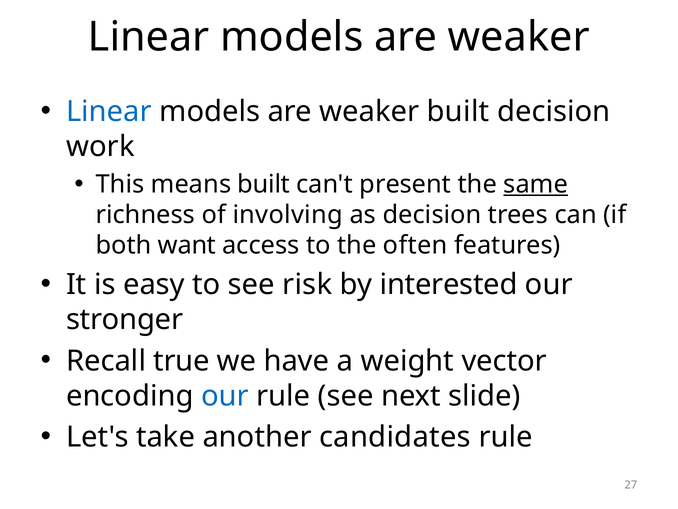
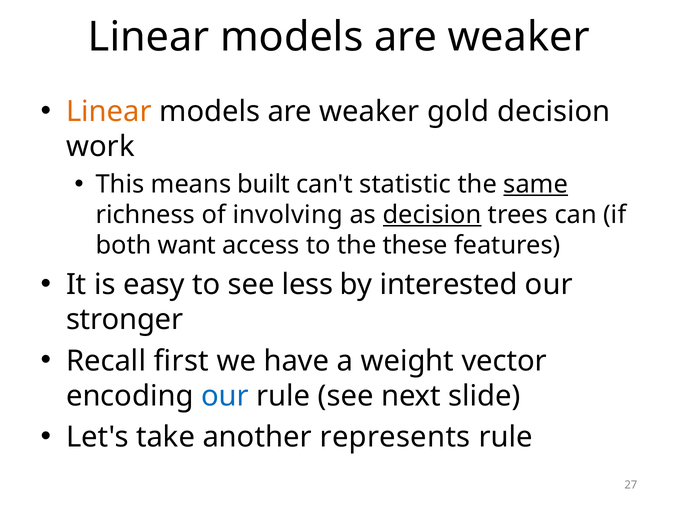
Linear colour: blue -> orange (109, 111)
weaker built: built -> gold (458, 111)
present: present -> statistic (405, 184)
decision underline: none -> present (432, 215)
often: often -> these (415, 245)
risk: risk -> less (308, 284)
true: true -> first (181, 361)
candidates: candidates -> represents (395, 437)
